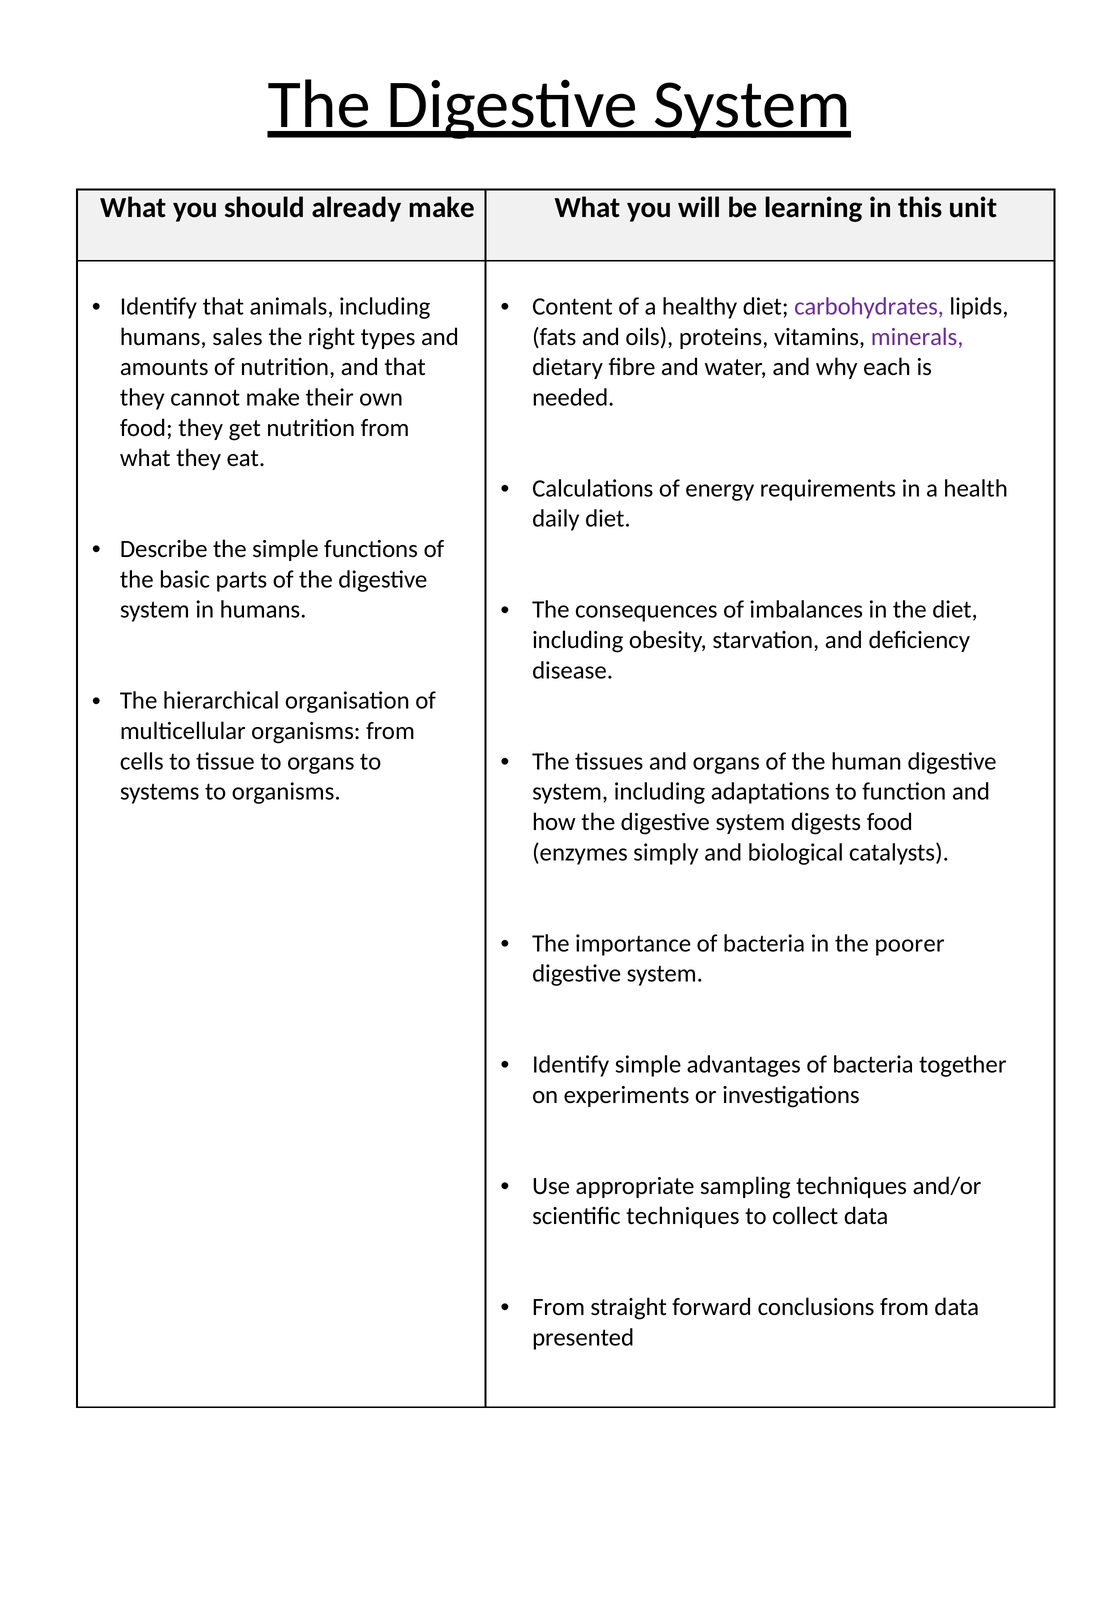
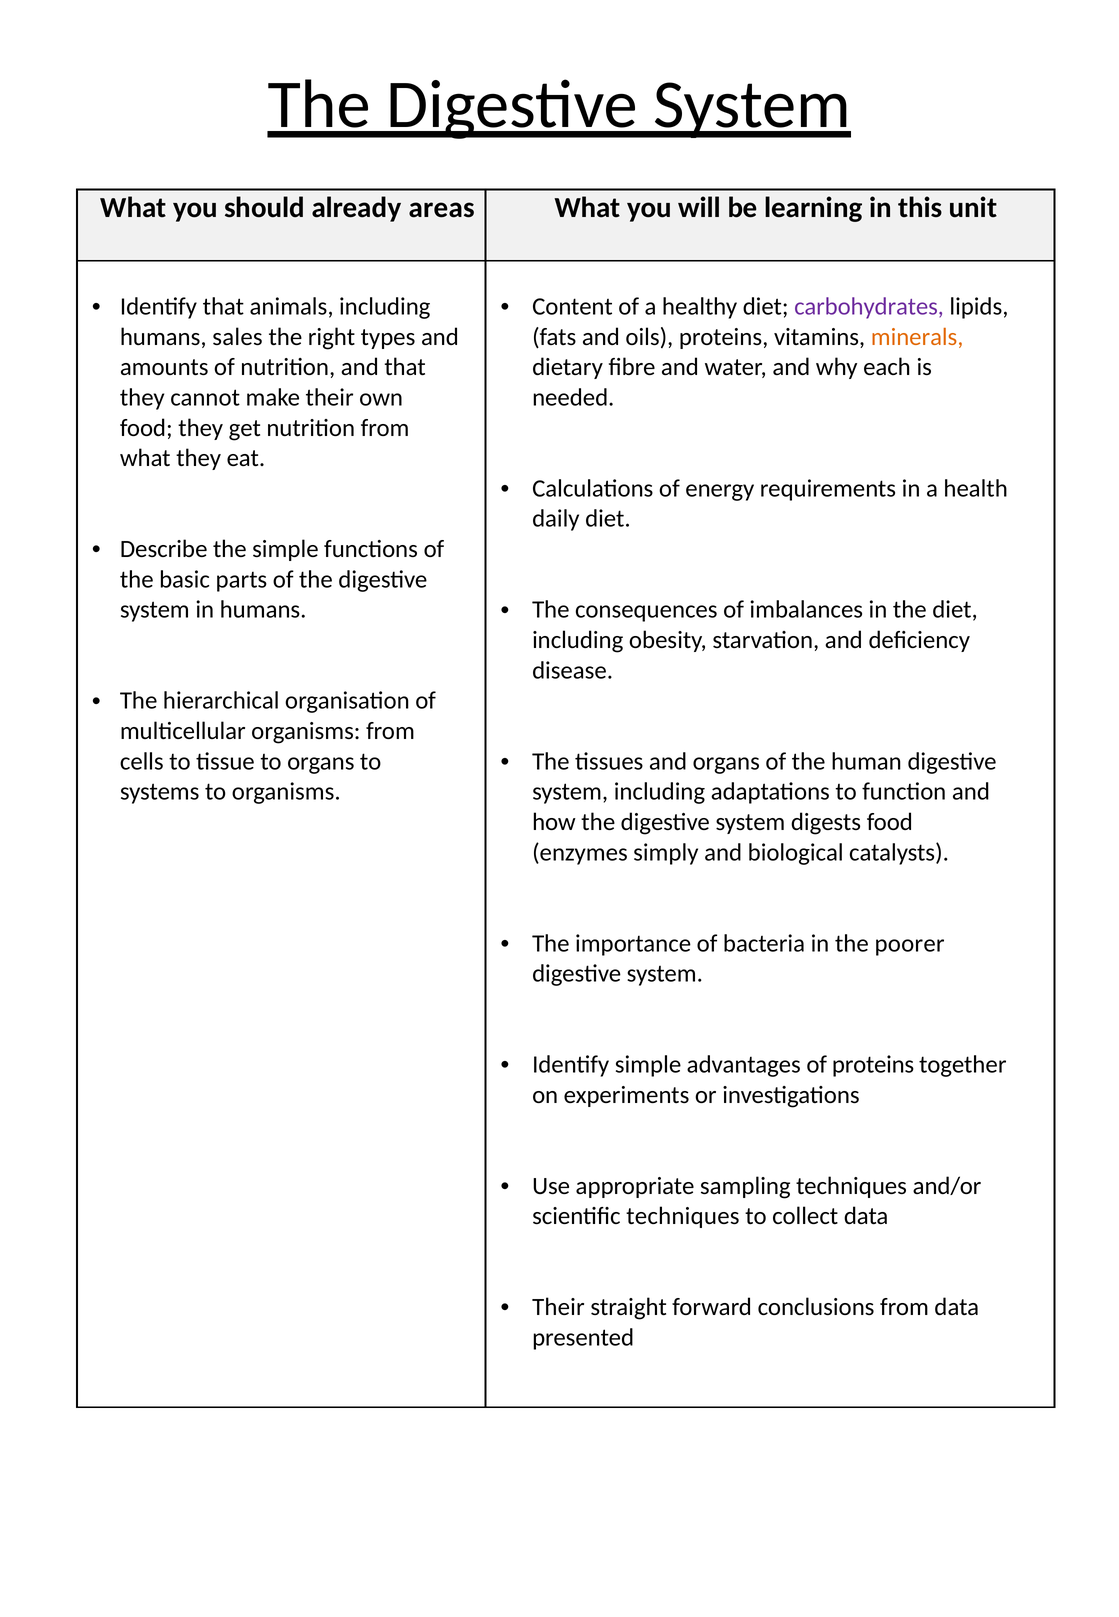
already make: make -> areas (442, 207)
minerals colour: purple -> orange (917, 337)
advantages of bacteria: bacteria -> proteins (873, 1064)
From: From -> Their (558, 1307)
